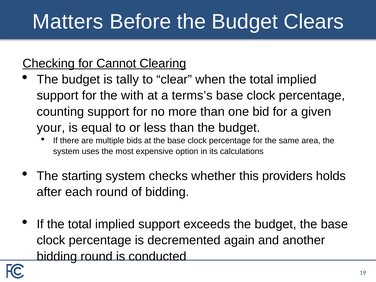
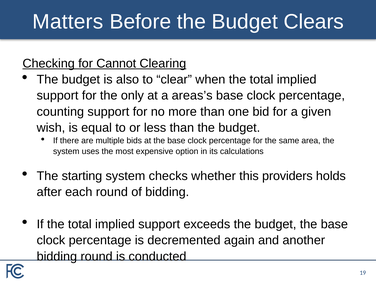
tally: tally -> also (128, 79)
with: with -> only (132, 96)
terms’s: terms’s -> areas’s (192, 96)
your: your -> wish (51, 128)
